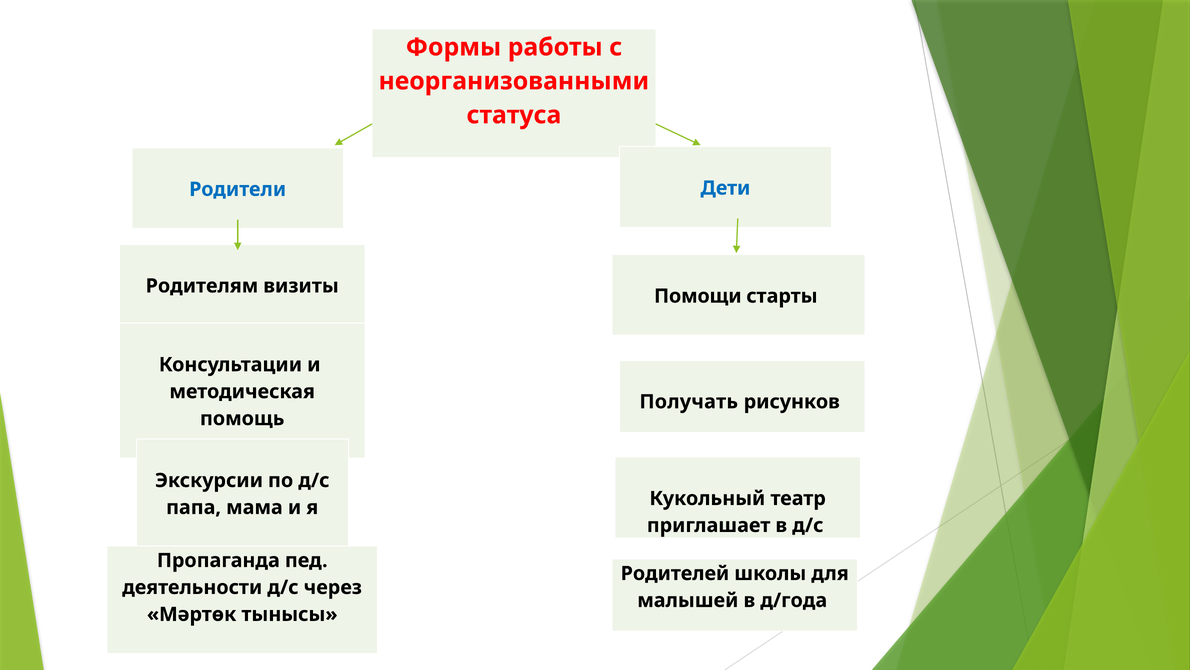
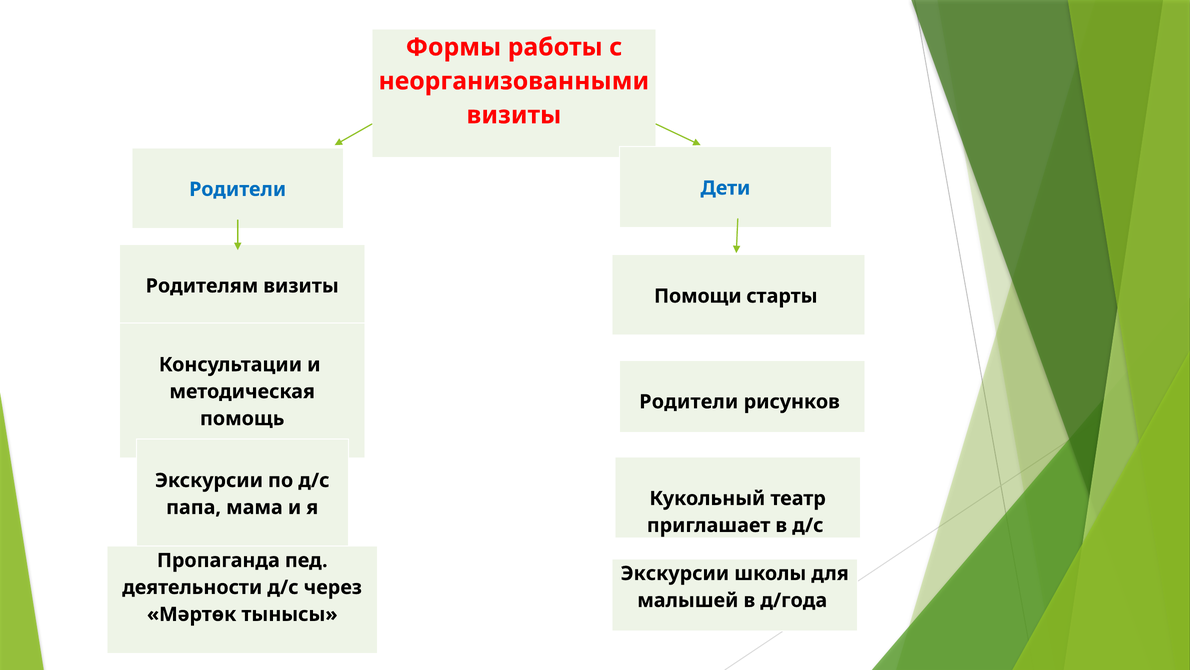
статуса: статуса -> визиты (514, 115)
Получать: Получать -> Родители (689, 401)
Родителей: Родителей -> Экскурсии (675, 573)
